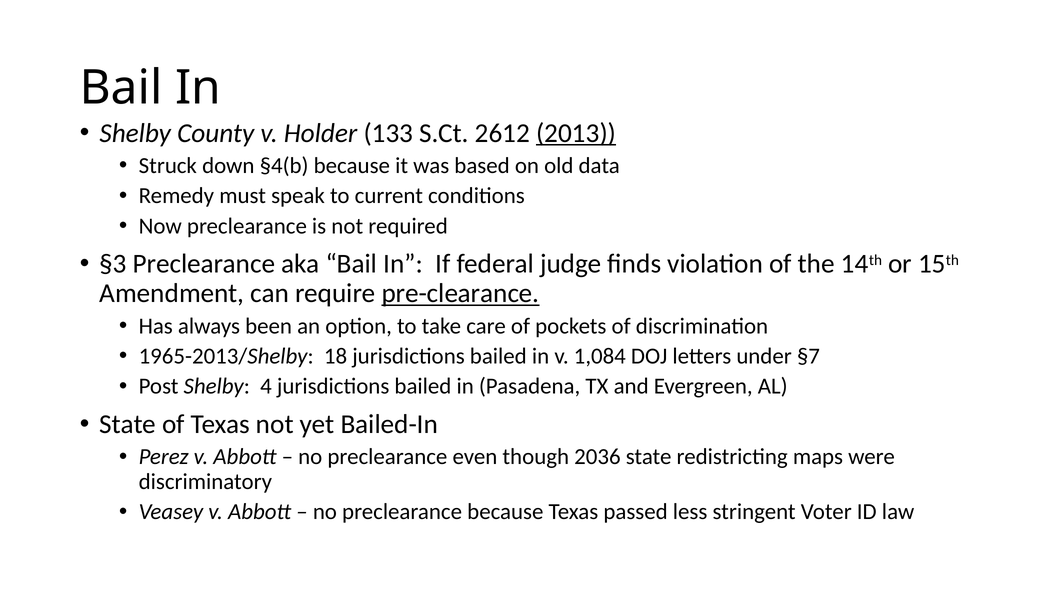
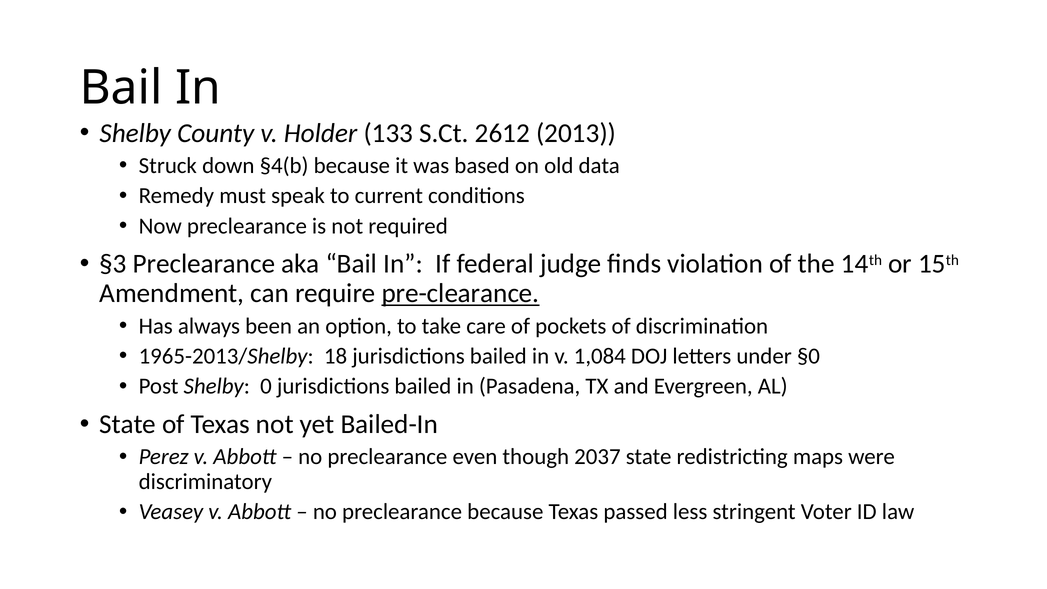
2013 underline: present -> none (576, 133)
§7: §7 -> §0 (808, 356)
4: 4 -> 0 (266, 386)
2036: 2036 -> 2037 (597, 457)
